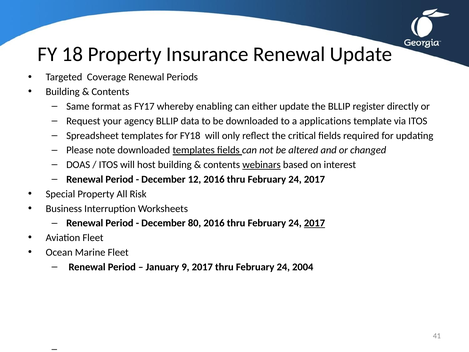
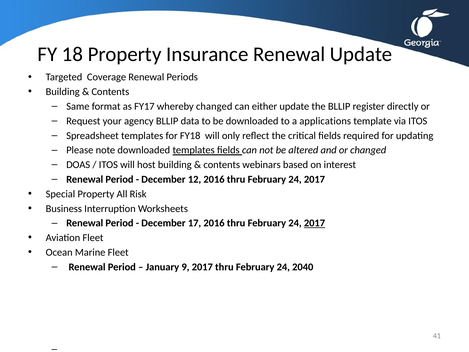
whereby enabling: enabling -> changed (214, 106)
webinars underline: present -> none (262, 165)
80: 80 -> 17 (195, 223)
2004: 2004 -> 2040 (303, 267)
